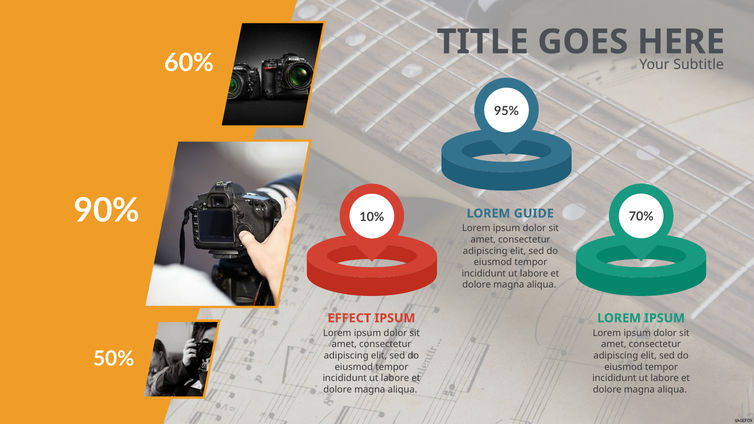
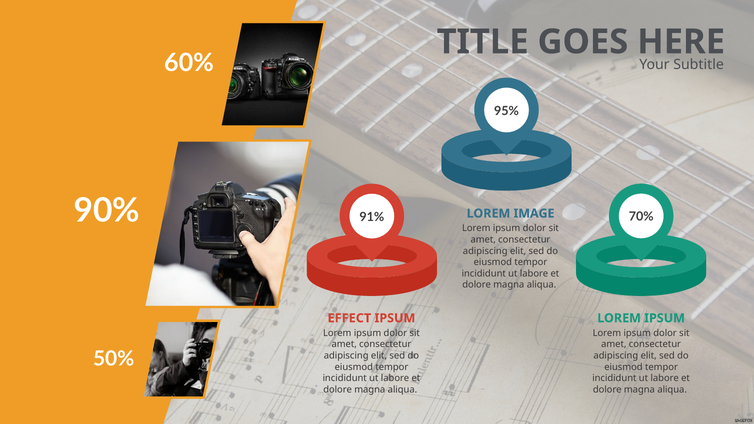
GUIDE: GUIDE -> IMAGE (534, 214)
10%: 10% -> 91% (372, 217)
